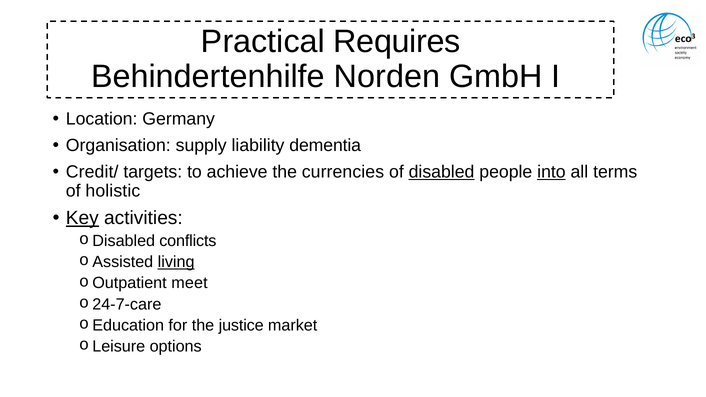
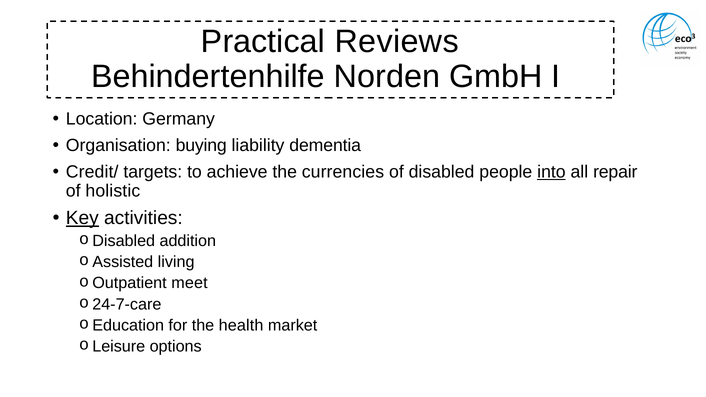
Requires: Requires -> Reviews (397, 42)
supply: supply -> buying (201, 145)
disabled underline: present -> none (442, 172)
terms: terms -> repair (615, 172)
conflicts: conflicts -> addition (188, 241)
living underline: present -> none (176, 262)
justice: justice -> health (241, 325)
